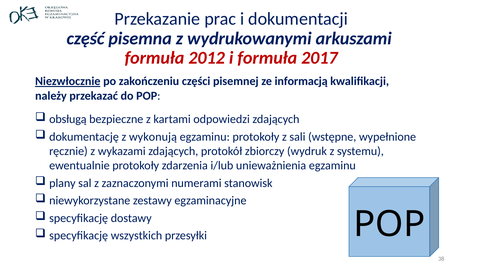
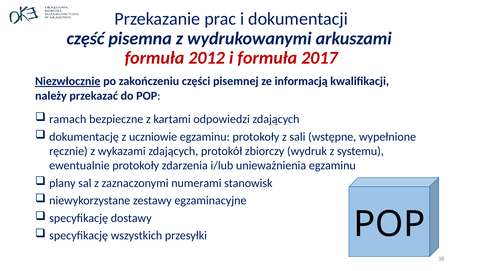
obsługą: obsługą -> ramach (68, 119)
wykonują: wykonują -> uczniowie (153, 137)
